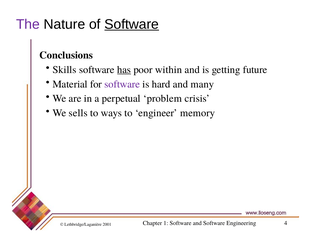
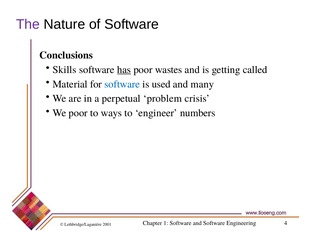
Software underline: present -> none (132, 24)
within: within -> wastes (169, 70)
future: future -> called (255, 70)
software colour: purple -> blue (122, 84)
hard: hard -> used (161, 84)
We sells: sells -> poor (78, 113)
memory: memory -> numbers (198, 113)
